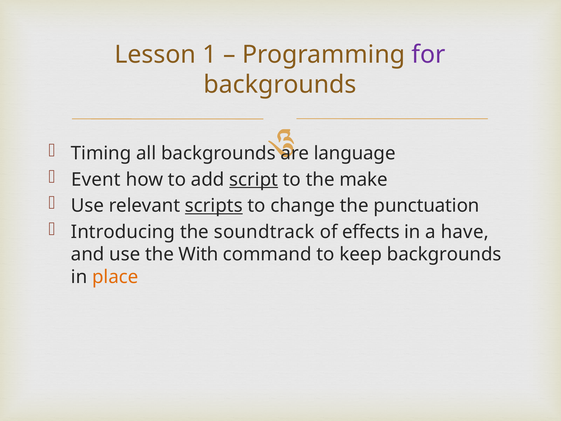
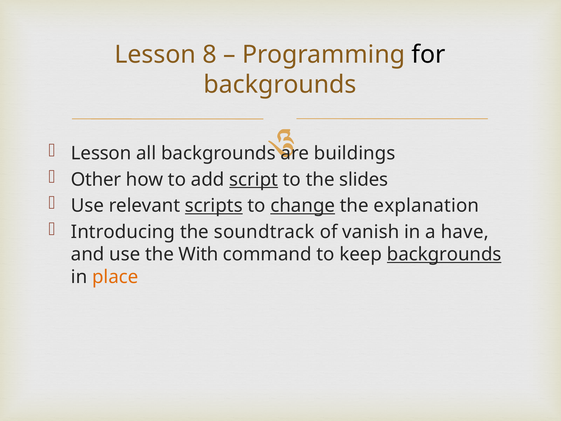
1: 1 -> 8 (210, 54)
for colour: purple -> black (429, 54)
Timing: Timing -> Lesson (101, 153)
language: language -> buildings (355, 153)
Event: Event -> Other (96, 179)
make: make -> slides (364, 179)
change underline: none -> present (303, 206)
punctuation: punctuation -> explanation (426, 206)
effects: effects -> vanish (371, 232)
backgrounds underline: none -> present (444, 254)
